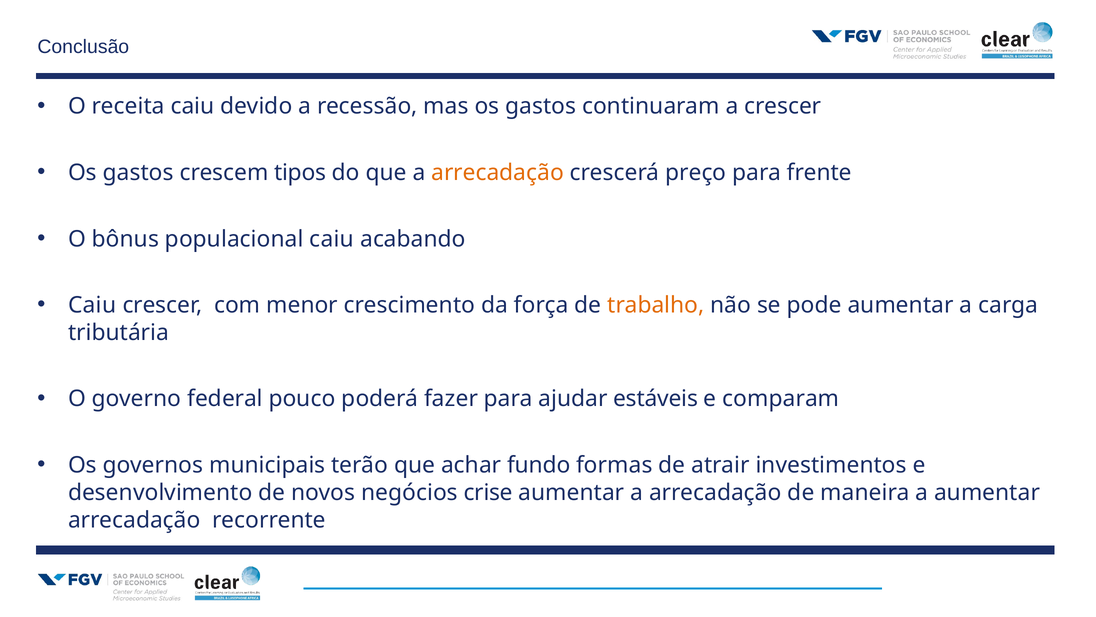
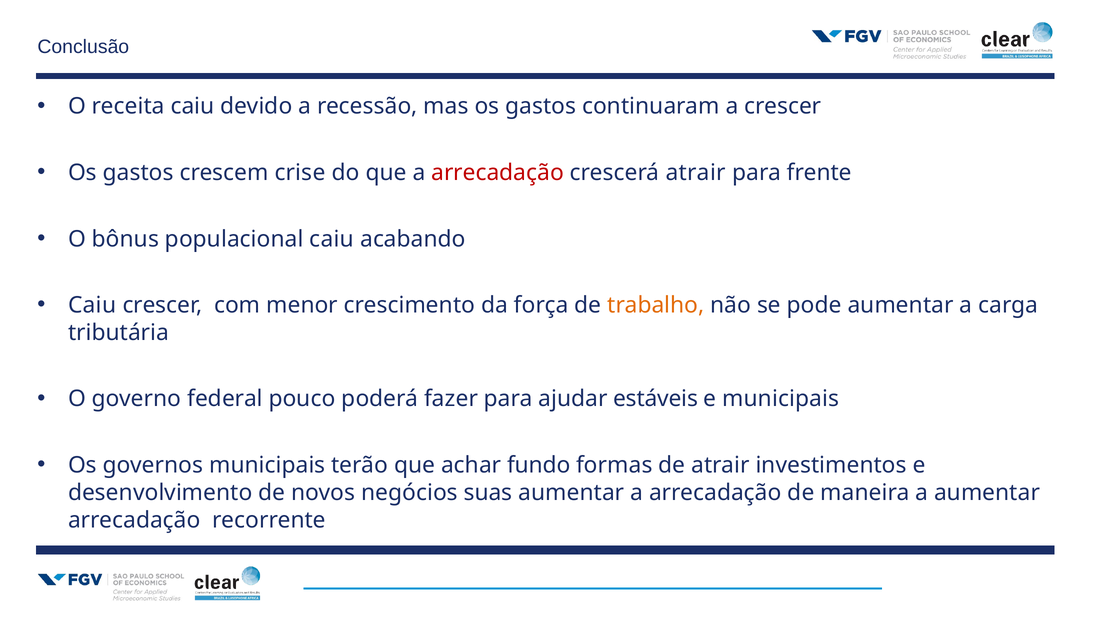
tipos: tipos -> crise (300, 173)
arrecadação colour: orange -> red (498, 173)
crescerá preço: preço -> atrair (696, 173)
e comparam: comparam -> municipais (781, 399)
crise: crise -> suas (488, 492)
